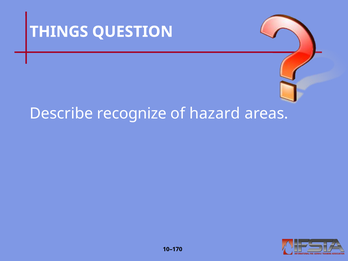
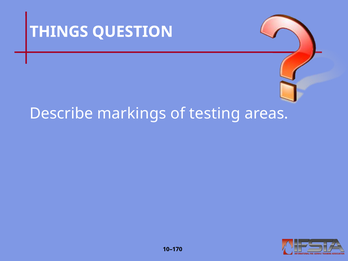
recognize: recognize -> markings (132, 113)
hazard: hazard -> testing (215, 113)
